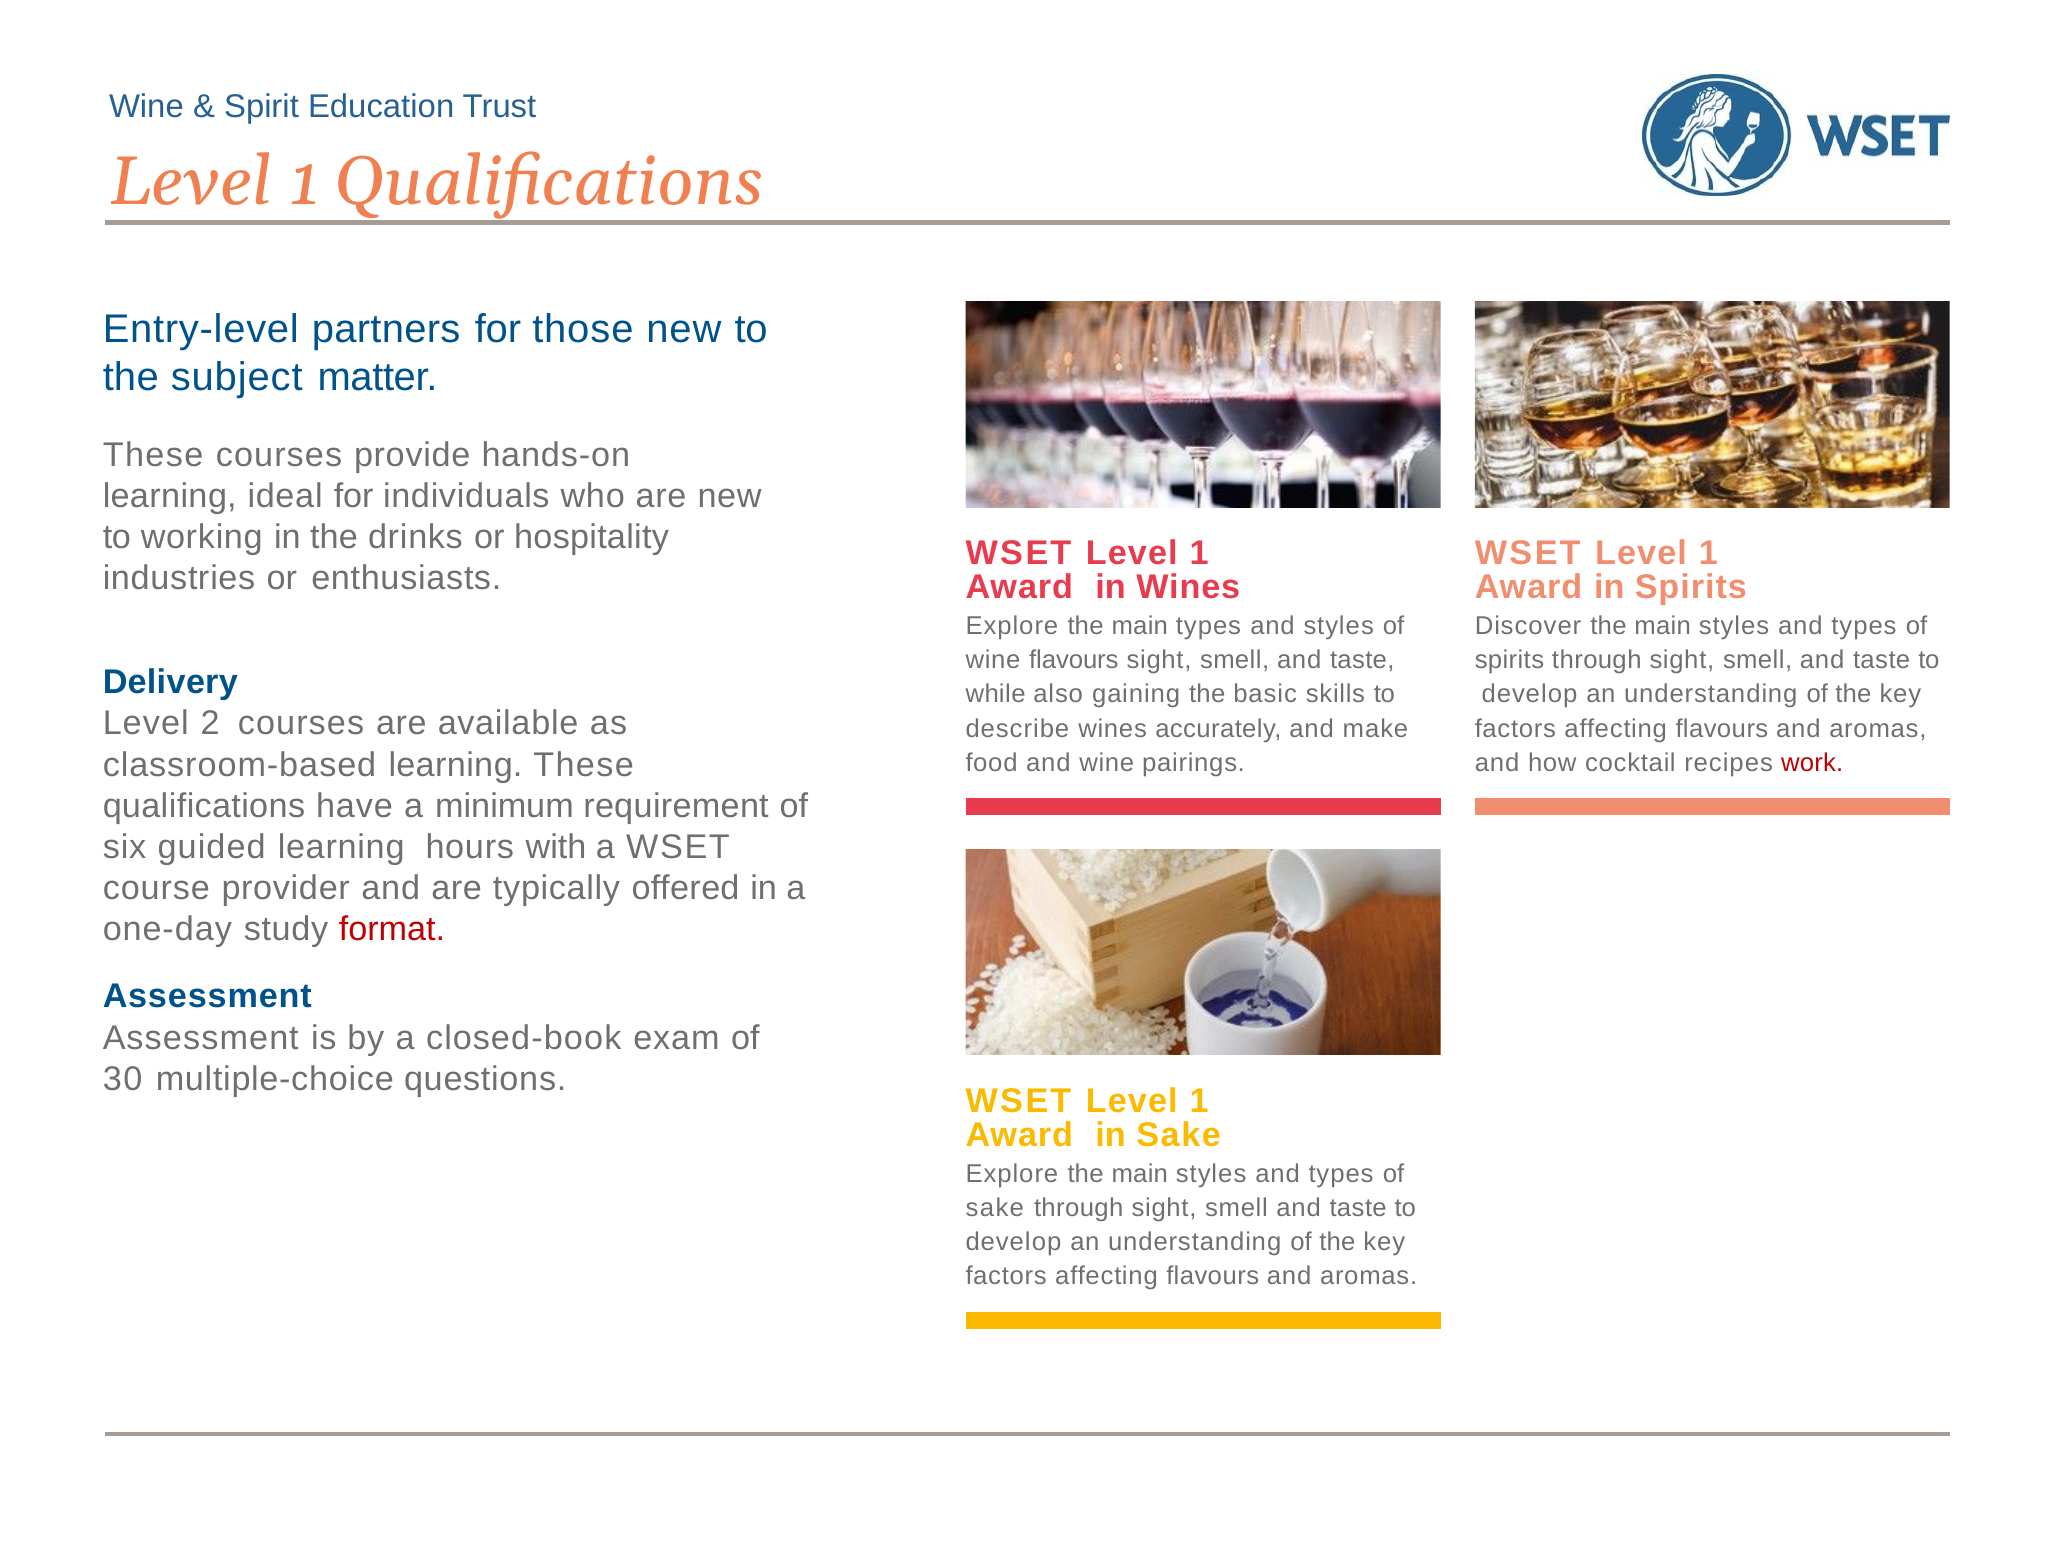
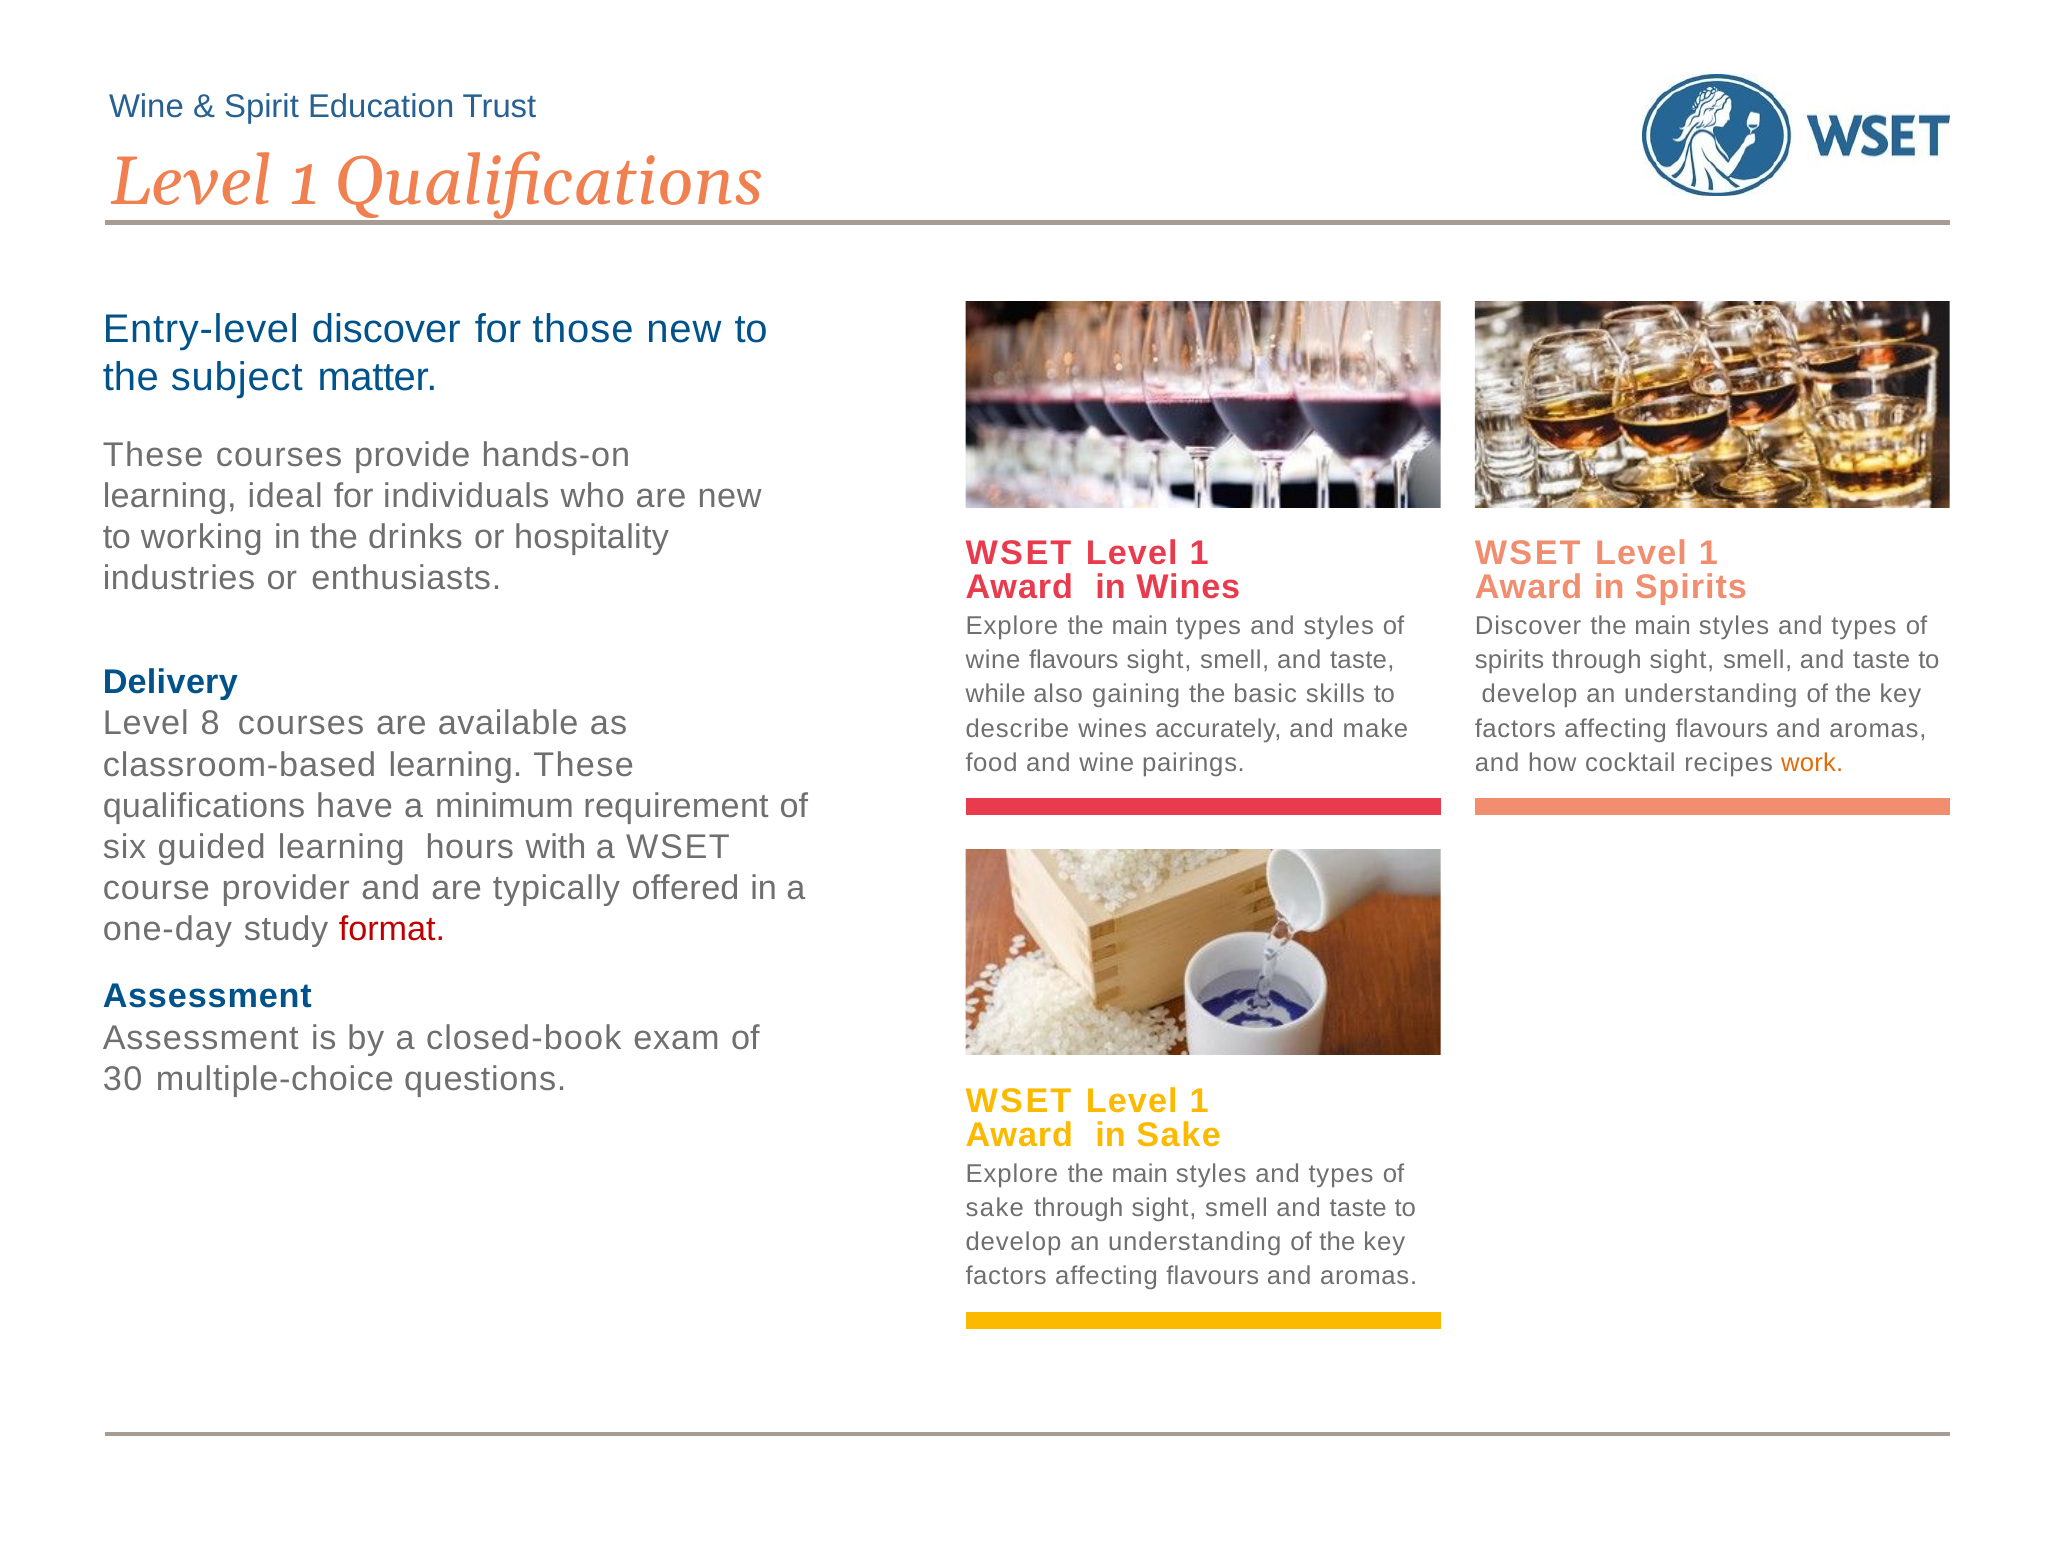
Entry-level partners: partners -> discover (386, 330)
2: 2 -> 8 (210, 724)
work colour: red -> orange (1812, 763)
